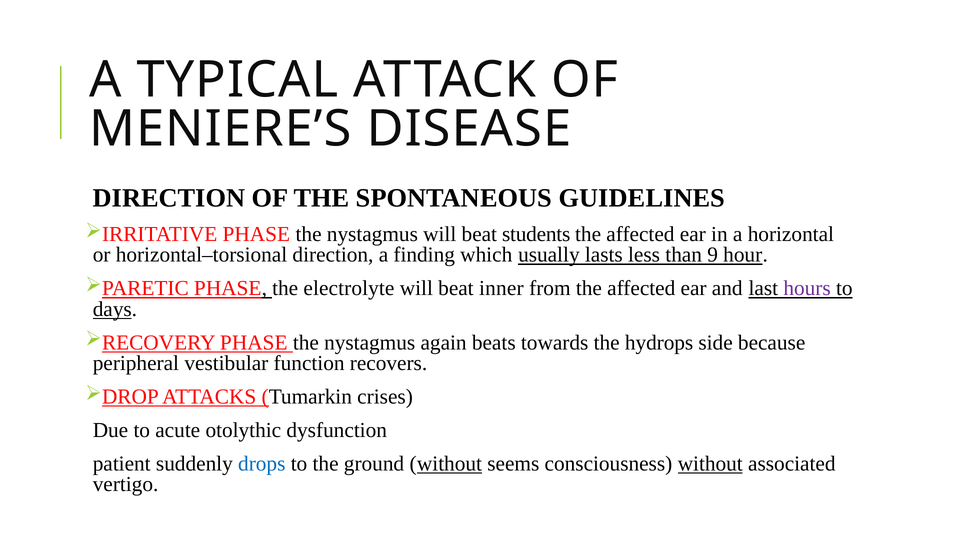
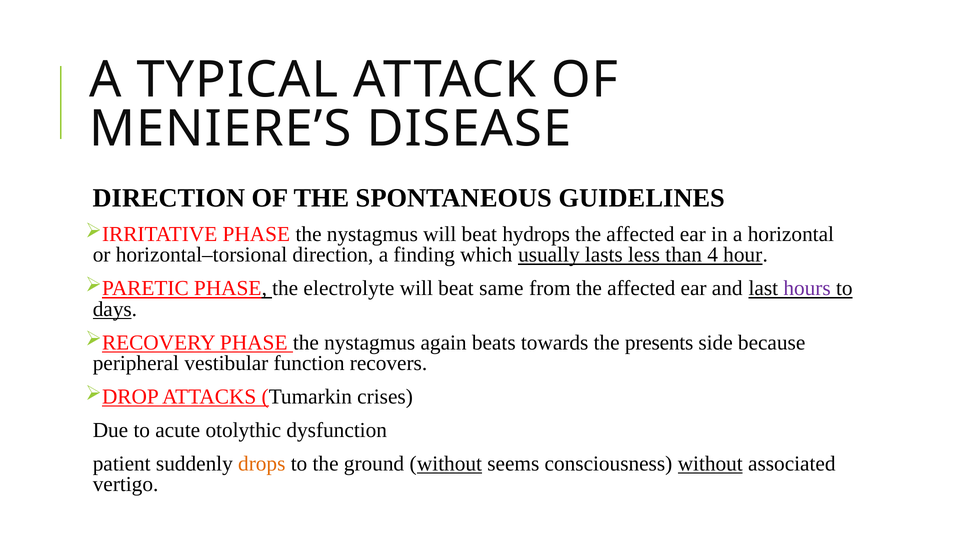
students: students -> hydrops (536, 234)
9: 9 -> 4 (713, 255)
inner: inner -> same (501, 288)
hydrops: hydrops -> presents (659, 342)
drops colour: blue -> orange (262, 464)
